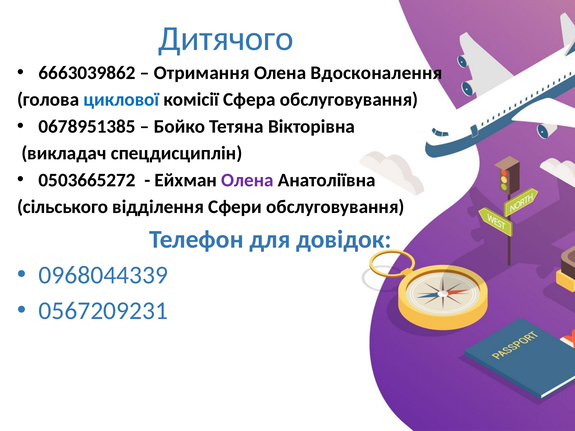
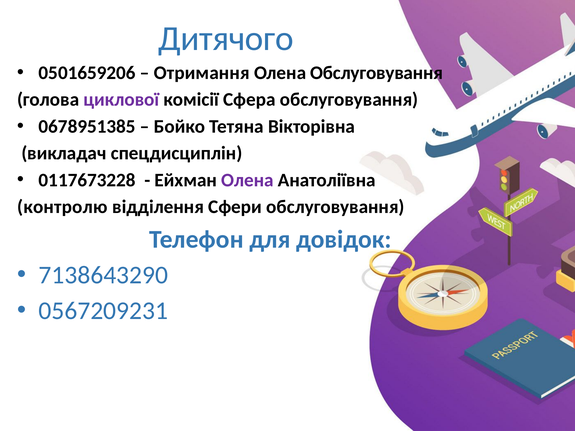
6663039862: 6663039862 -> 0501659206 (87, 73)
Олена Вдосконалення: Вдосконалення -> Обслуговування (377, 73)
циклової colour: blue -> purple (121, 100)
0503665272: 0503665272 -> 0117673228 (87, 180)
сільського: сільського -> контролю (62, 207)
0968044339: 0968044339 -> 7138643290 (103, 275)
